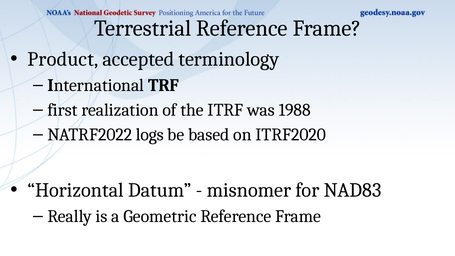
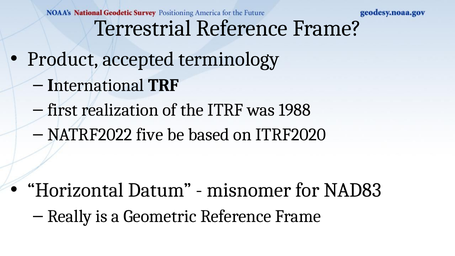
logs: logs -> five (150, 135)
